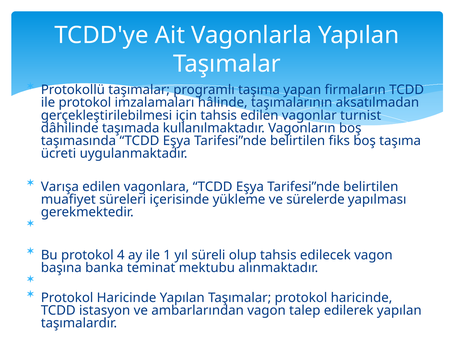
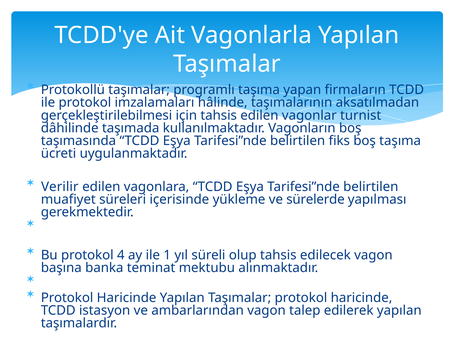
Varışa: Varışa -> Verilir (60, 187)
